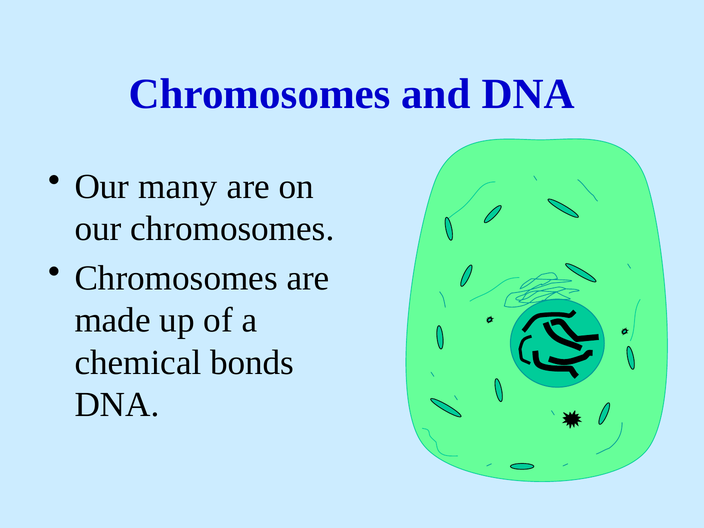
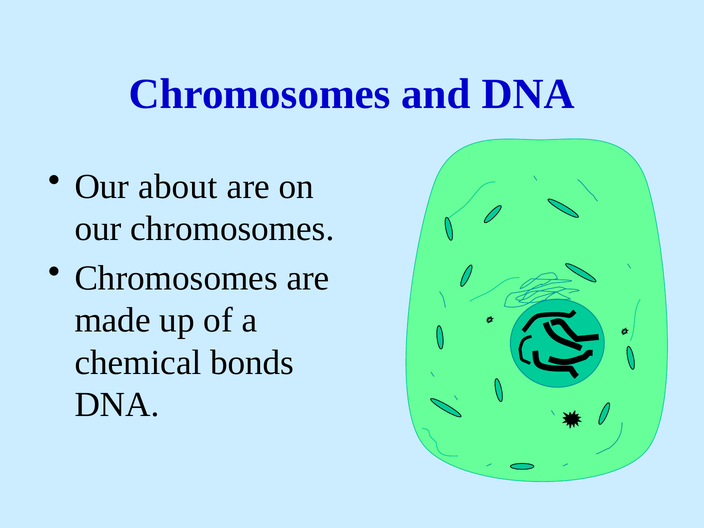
many: many -> about (178, 186)
